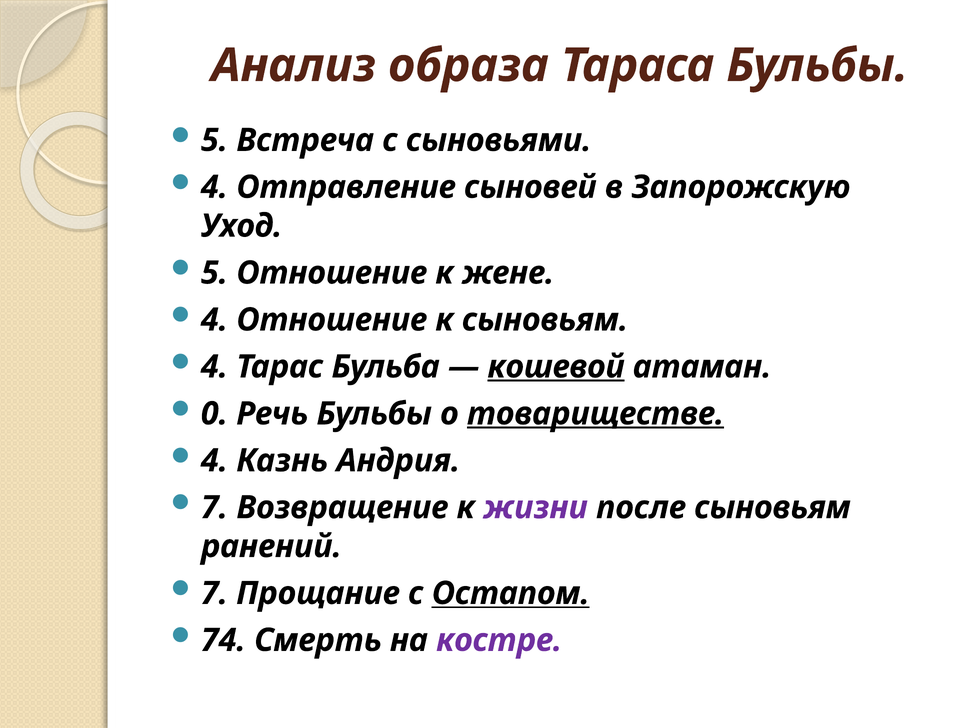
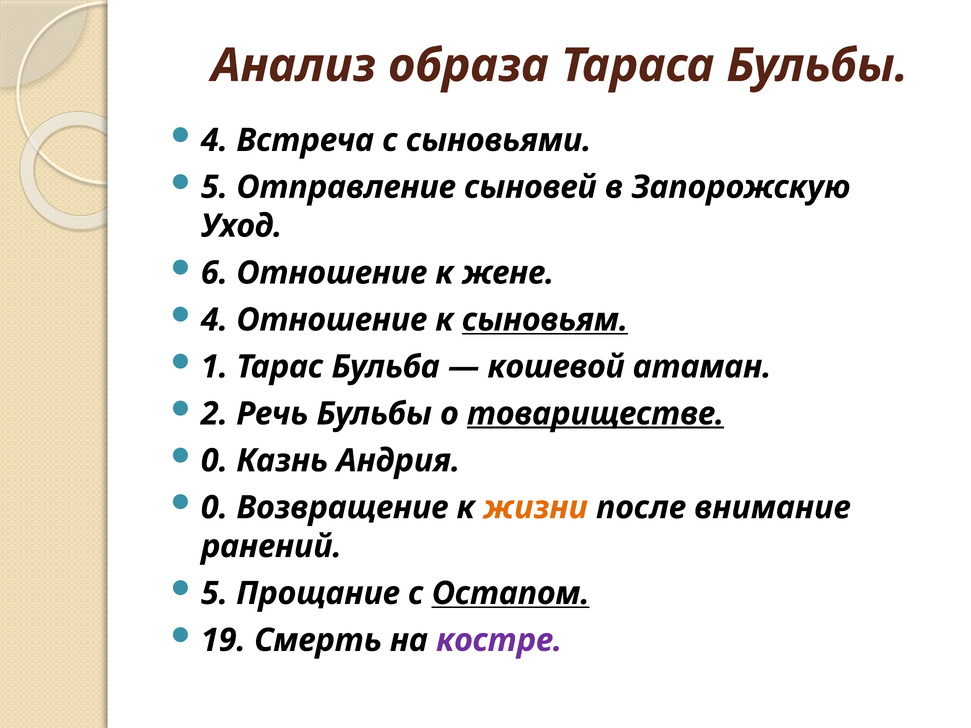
5: 5 -> 4 (214, 140)
4: 4 -> 5 (214, 187)
5: 5 -> 6 (214, 273)
сыновьям underline: none -> present (545, 320)
4: 4 -> 1 (214, 367)
кошевой underline: present -> none (556, 367)
0: 0 -> 2 (214, 414)
4: 4 -> 0 (214, 461)
7: 7 -> 0 (214, 508)
жизни colour: purple -> orange (536, 508)
после сыновьям: сыновьям -> внимание (772, 508)
7: 7 -> 5 (214, 594)
74: 74 -> 19 (223, 640)
